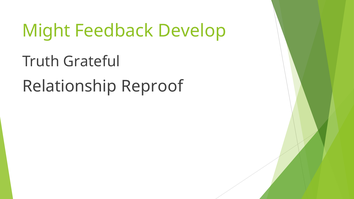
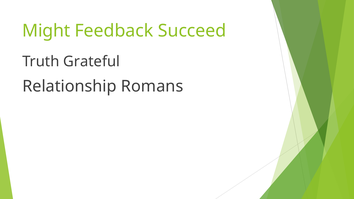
Develop: Develop -> Succeed (192, 31)
Reproof: Reproof -> Romans (152, 86)
